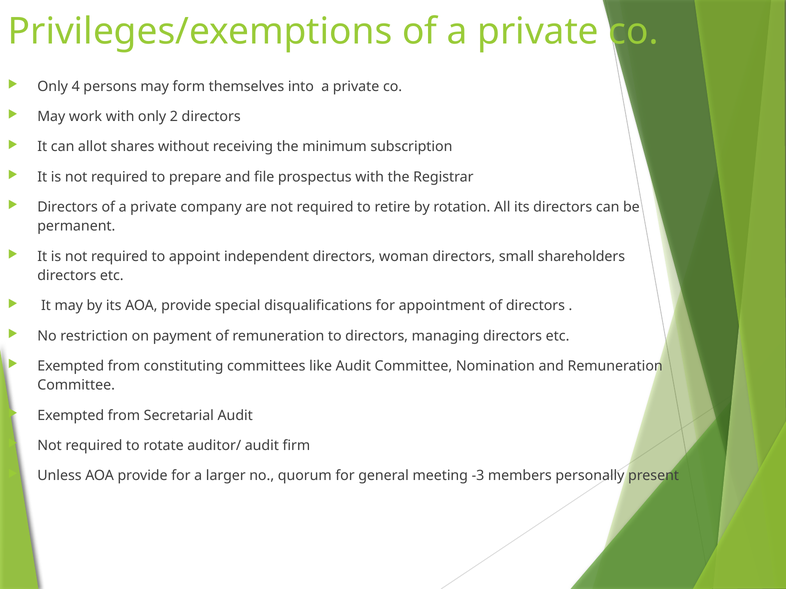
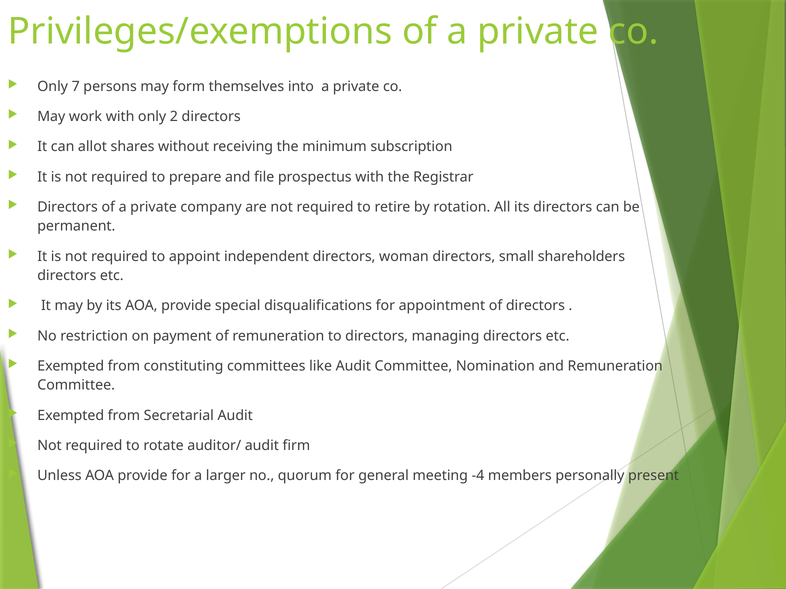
4: 4 -> 7 (76, 86)
-3: -3 -> -4 (478, 476)
